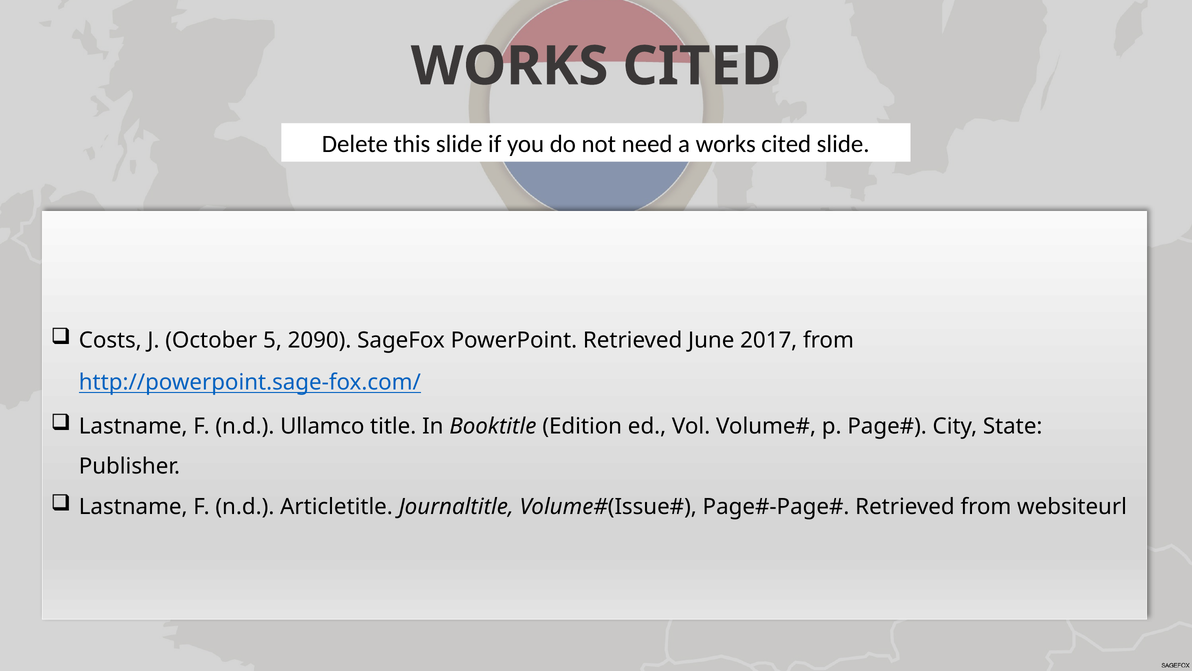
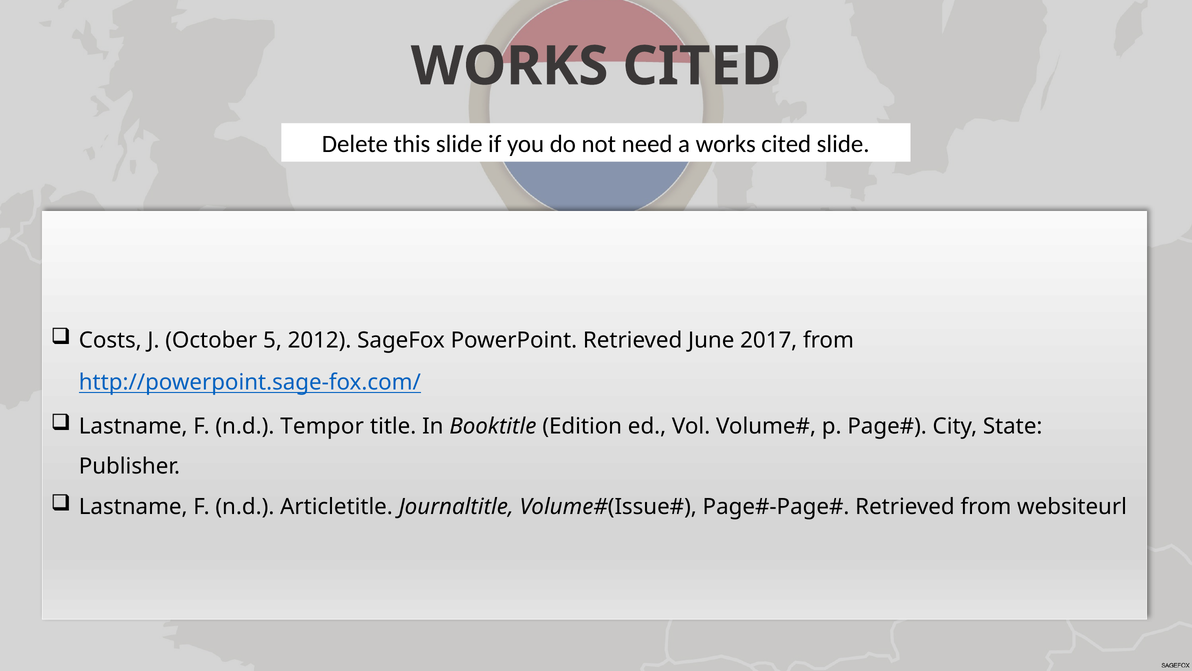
2090: 2090 -> 2012 (320, 340)
Ullamco: Ullamco -> Tempor (322, 426)
